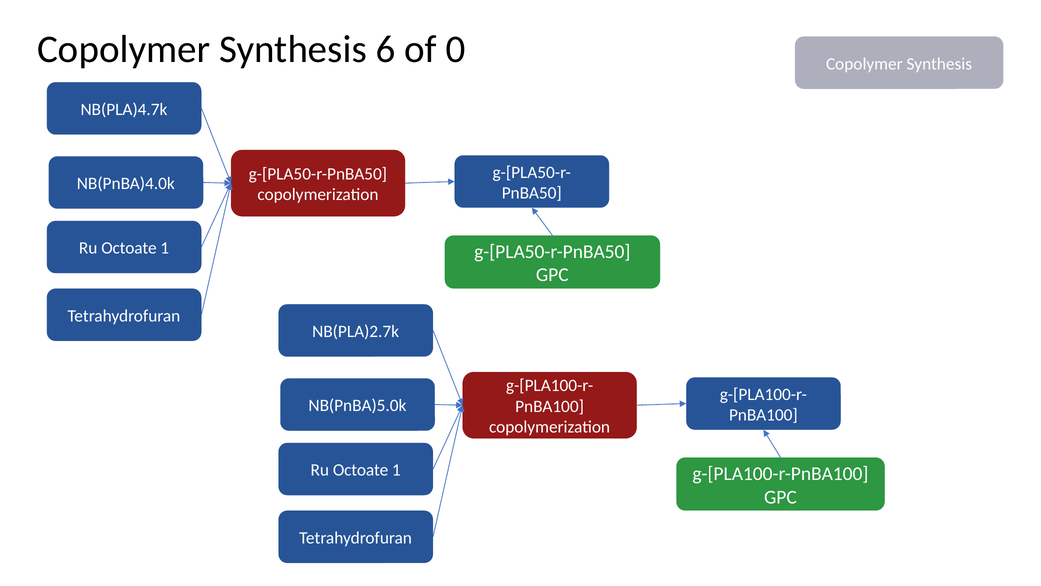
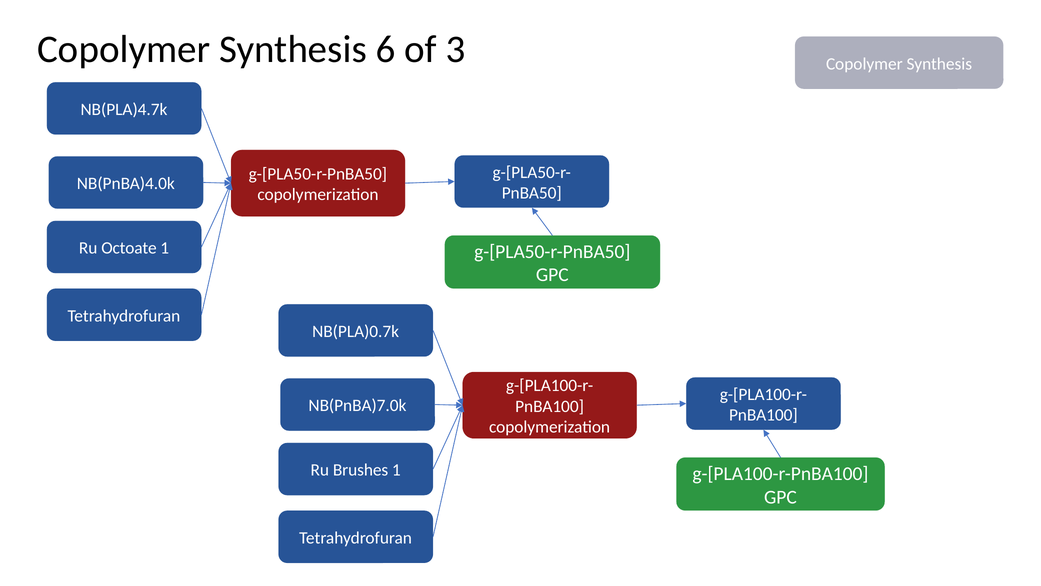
0: 0 -> 3 (455, 49)
NB(PLA)2.7k: NB(PLA)2.7k -> NB(PLA)0.7k (356, 331)
NB(PnBA)5.0k: NB(PnBA)5.0k -> NB(PnBA)7.0k (357, 405)
Octoate: Octoate -> Brushes (361, 470)
